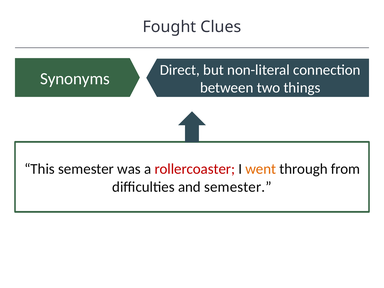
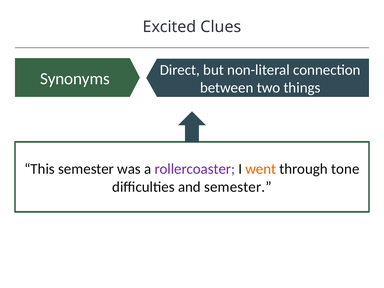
Fought: Fought -> Excited (169, 27)
rollercoaster colour: red -> purple (195, 169)
from: from -> tone (345, 169)
